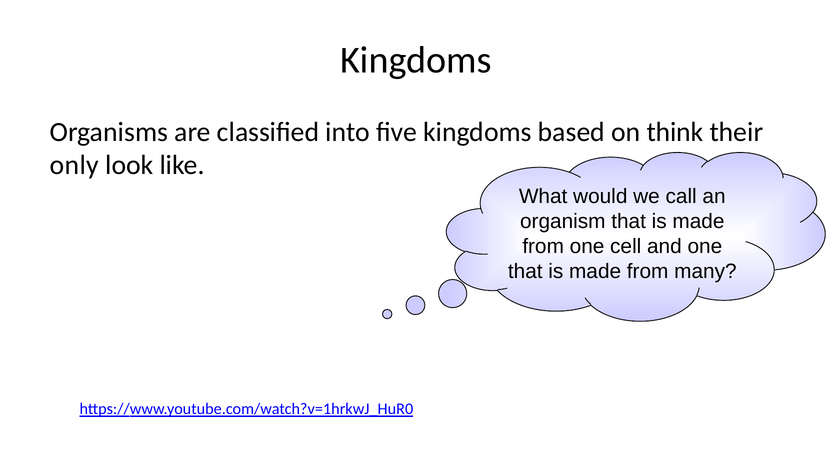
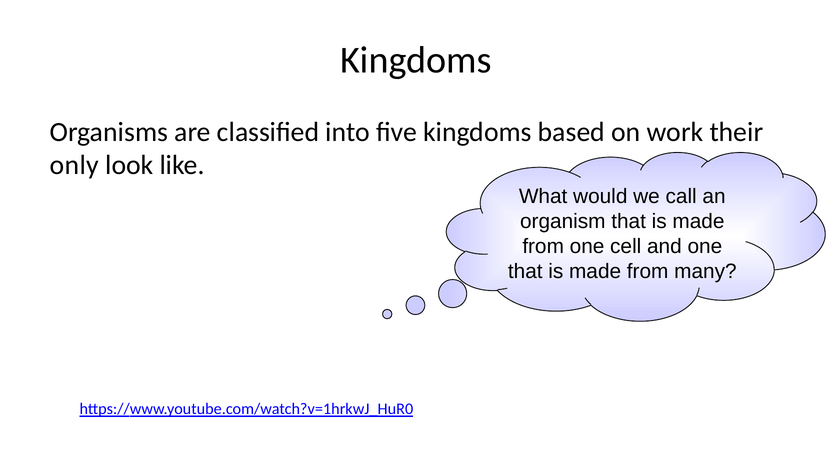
think: think -> work (675, 132)
